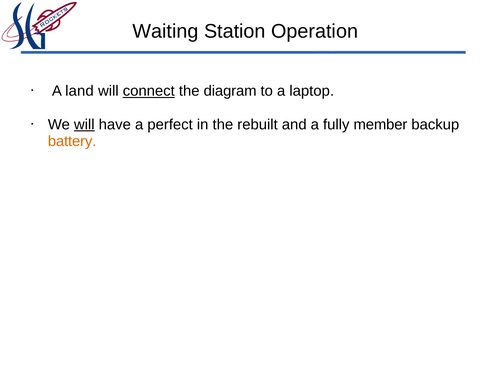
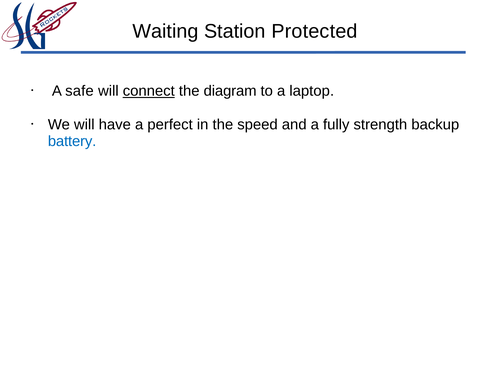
Operation: Operation -> Protected (315, 31)
land: land -> safe (79, 91)
will underline: present -> none (84, 125)
rebuilt: rebuilt -> speed (258, 125)
member: member -> strength (380, 125)
battery colour: orange -> blue (72, 141)
